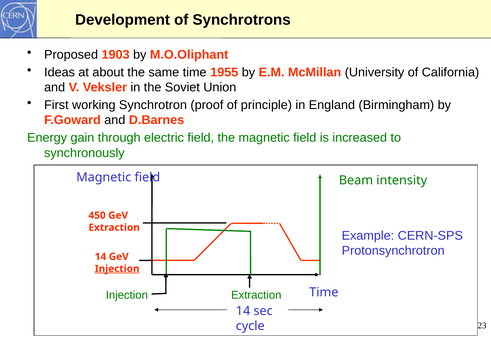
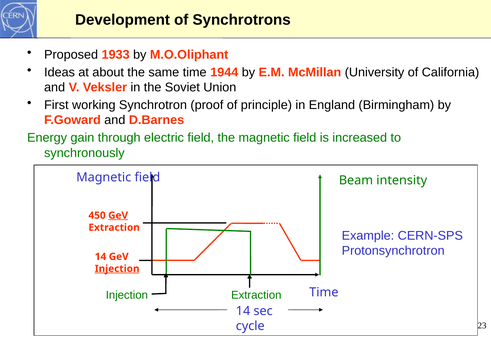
1903: 1903 -> 1933 (116, 55)
1955: 1955 -> 1944 (224, 72)
GeV underline: none -> present (118, 215)
